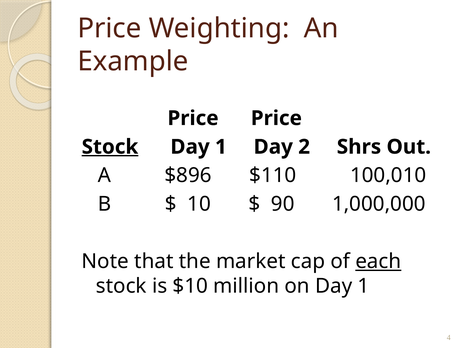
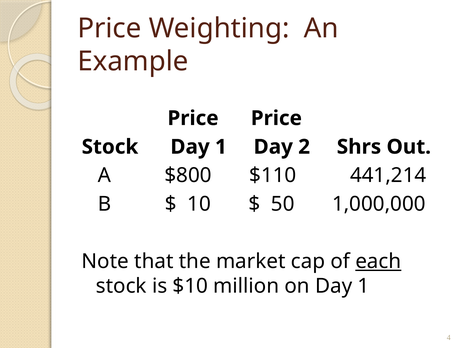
Stock underline: present -> none (110, 147)
$896: $896 -> $800 (188, 175)
100,010: 100,010 -> 441,214 (388, 175)
90: 90 -> 50 (283, 204)
